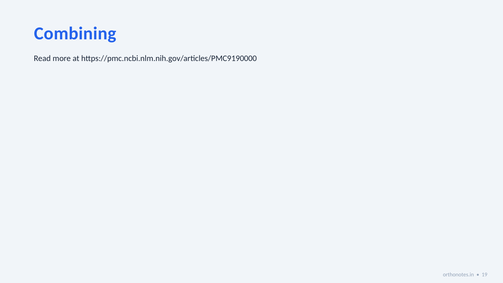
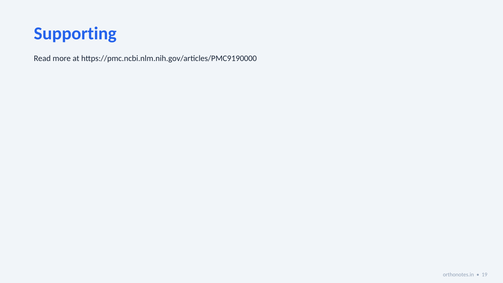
Combining: Combining -> Supporting (75, 34)
